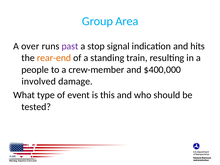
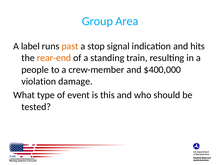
over: over -> label (30, 46)
past colour: purple -> orange (70, 46)
involved: involved -> violation (39, 81)
